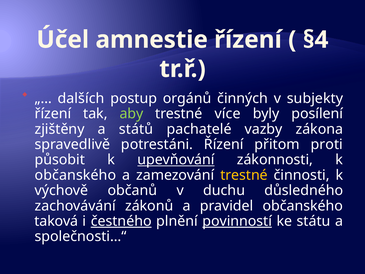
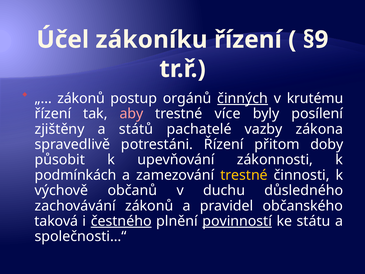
amnestie: amnestie -> zákoníku (152, 40)
§4: §4 -> §9 (316, 40)
dalších: dalších -> zákonů (81, 98)
činných underline: none -> present (243, 98)
subjekty: subjekty -> krutému (315, 98)
aby colour: light green -> pink (131, 114)
proti: proti -> doby (327, 144)
upevňování underline: present -> none (176, 160)
občanského: občanského -> podmínkách (76, 175)
